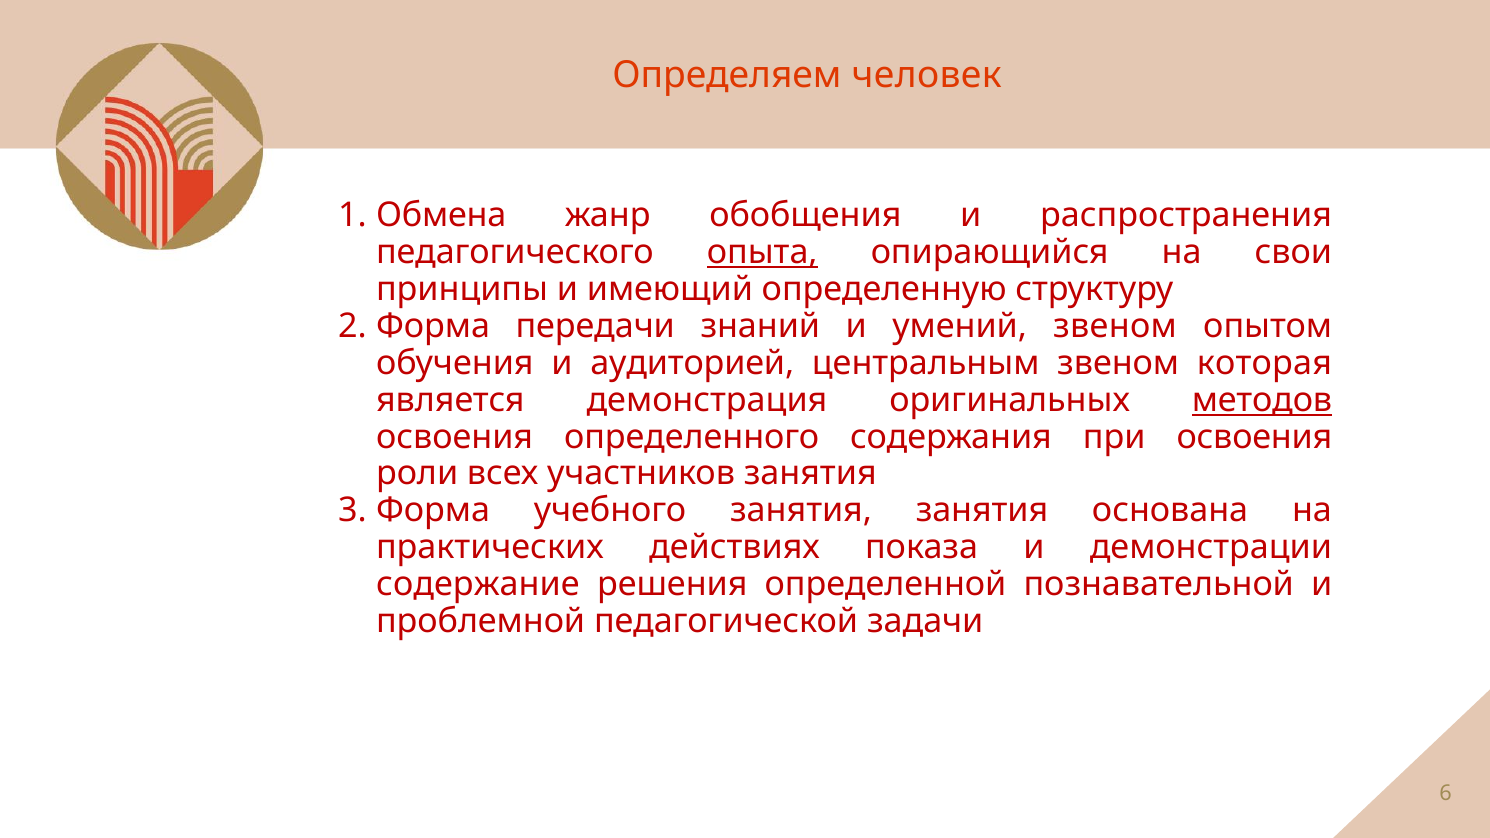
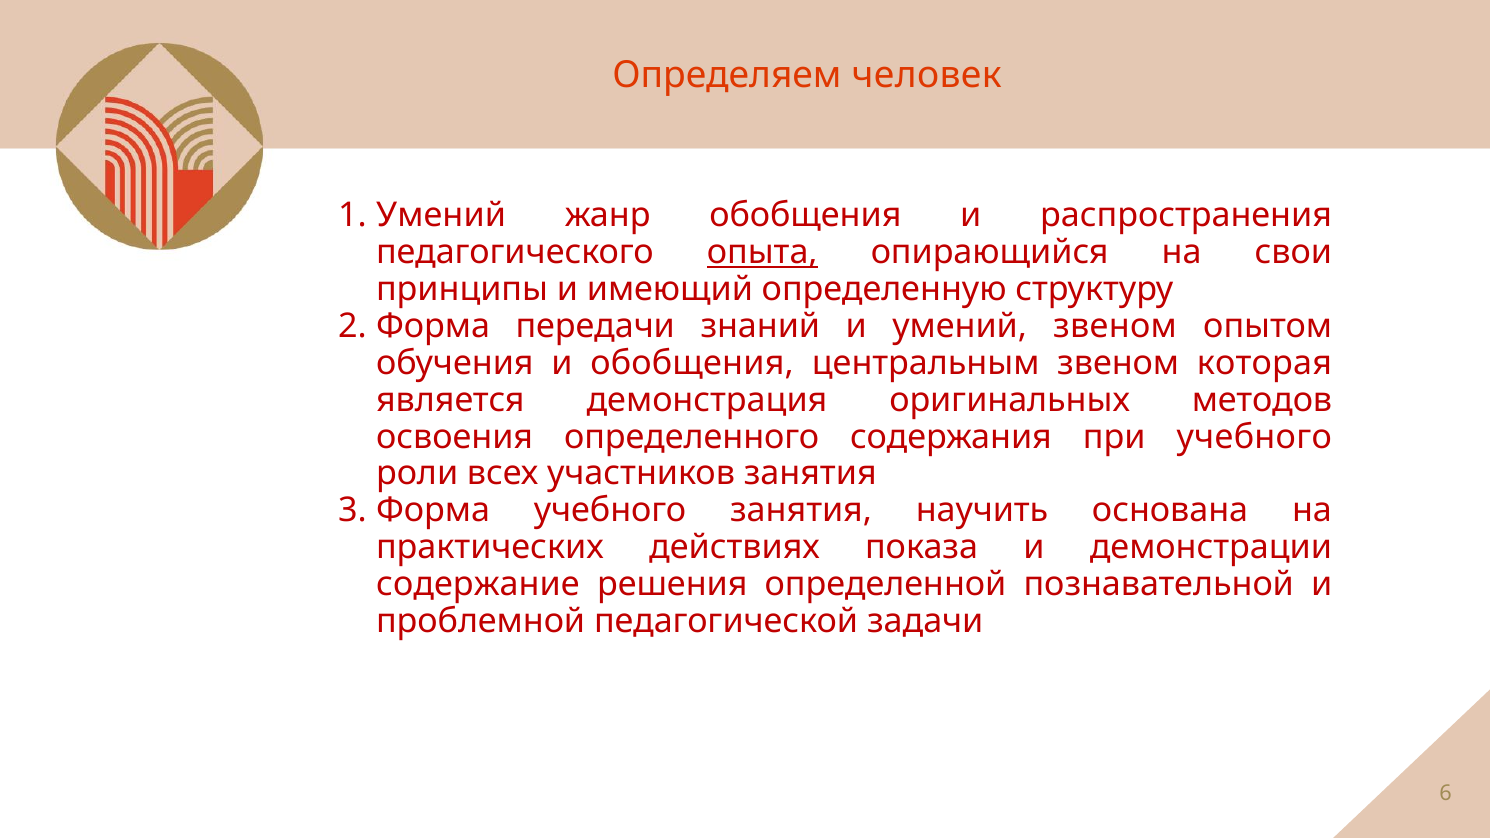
Обмена: Обмена -> Умений (441, 216)
и аудиторией: аудиторией -> обобщения (692, 363)
методов underline: present -> none (1262, 400)
при освоения: освоения -> учебного (1254, 437)
занятия занятия: занятия -> научить (982, 511)
